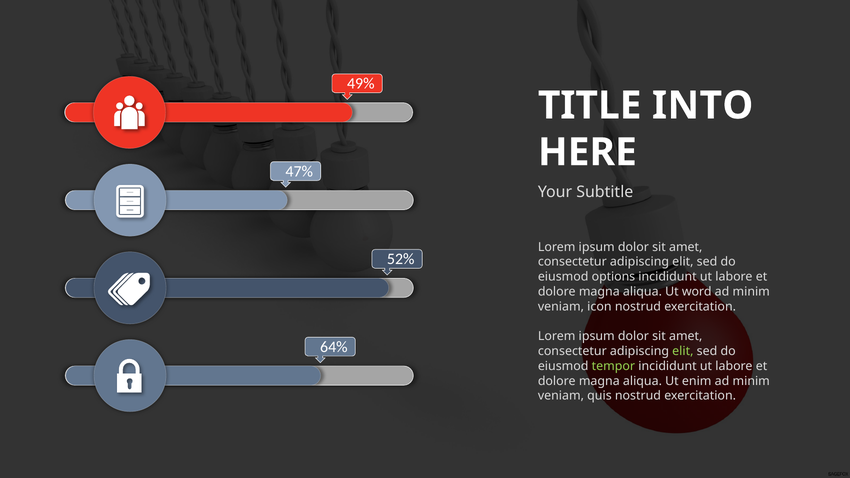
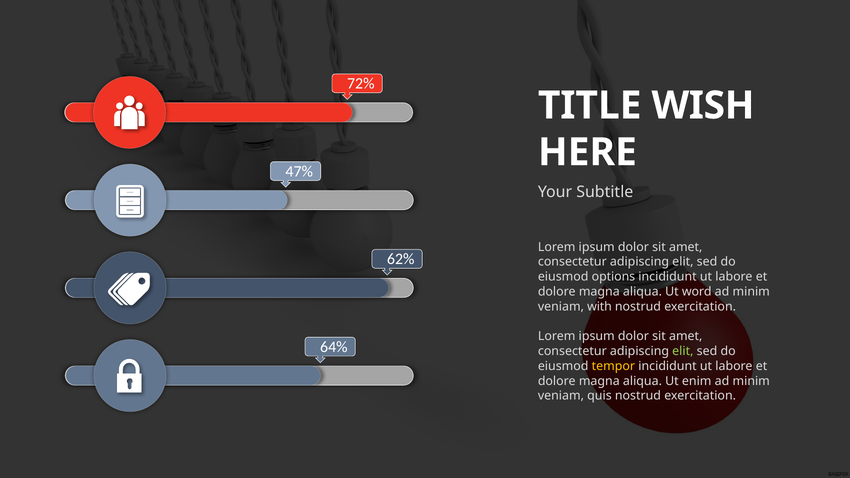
49%: 49% -> 72% (361, 84)
INTO: INTO -> WISH (703, 106)
52%: 52% -> 62% (401, 259)
icon: icon -> with (600, 307)
tempor colour: light green -> yellow (613, 366)
